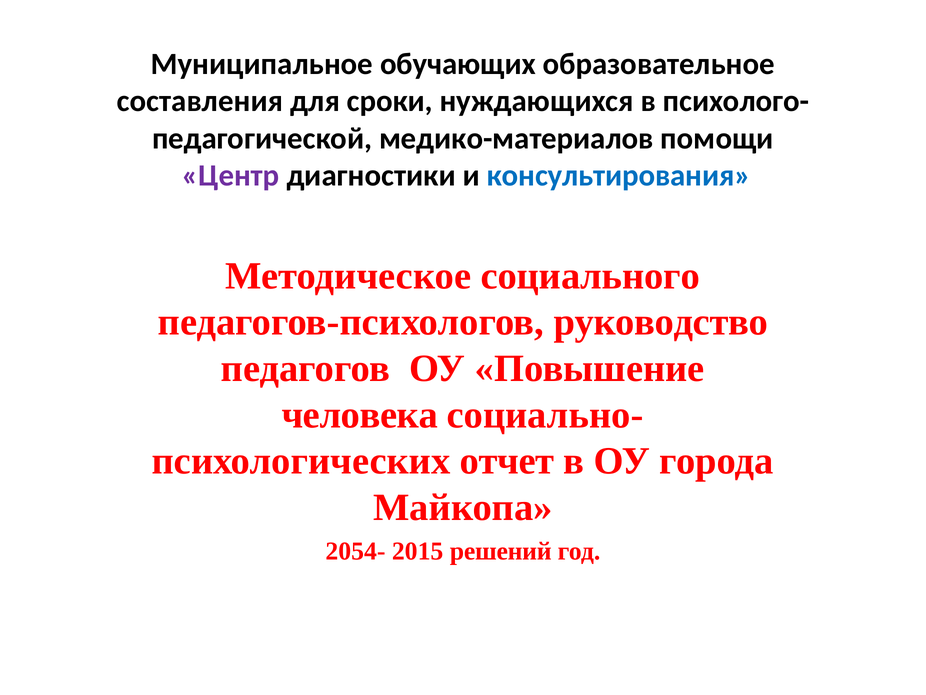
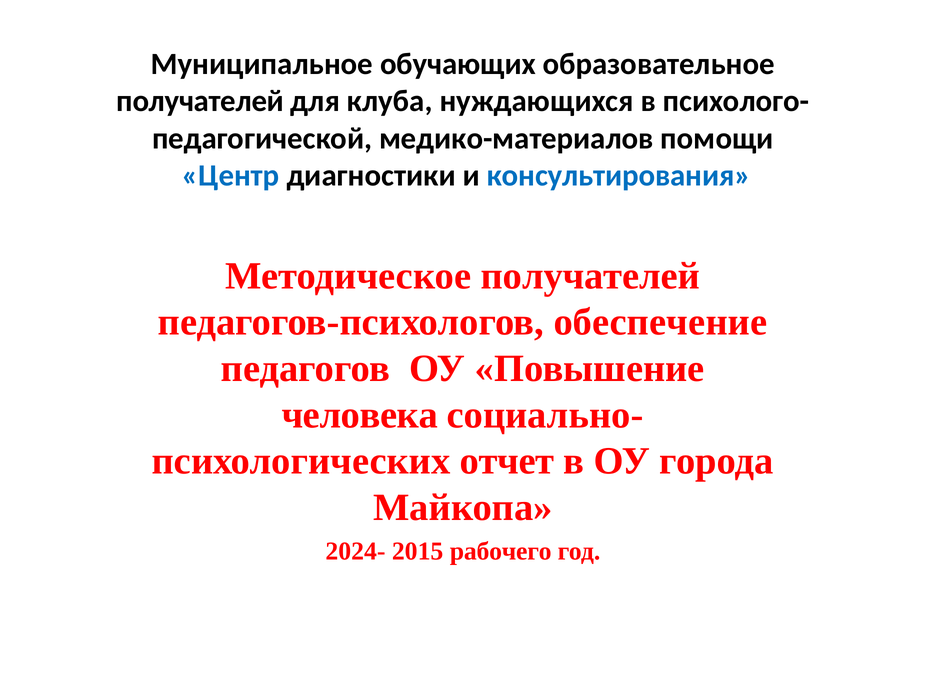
составления: составления -> получателей (200, 101)
сроки: сроки -> клуба (390, 101)
Центр colour: purple -> blue (231, 175)
Методическое социального: социального -> получателей (590, 276)
руководство: руководство -> обеспечение (660, 322)
2054-: 2054- -> 2024- (355, 551)
решений: решений -> рабочего (501, 551)
